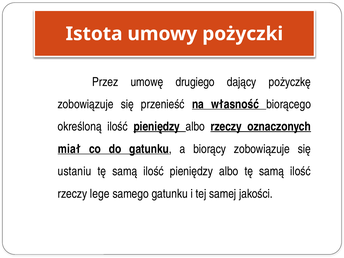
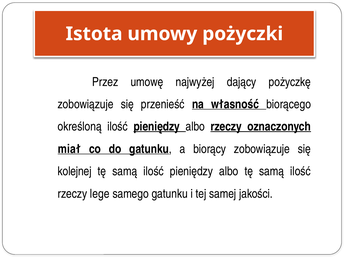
drugiego: drugiego -> najwyżej (195, 82)
ustaniu: ustaniu -> kolejnej (75, 171)
